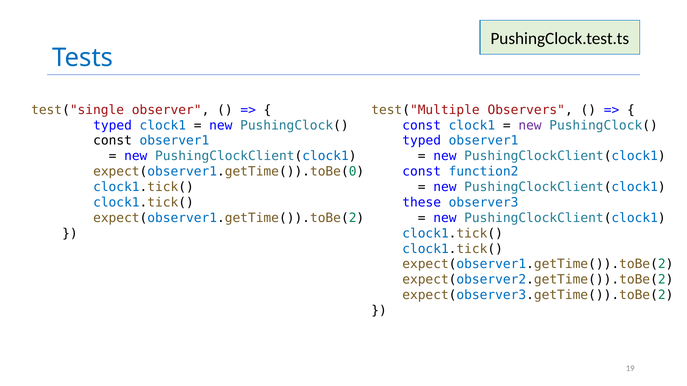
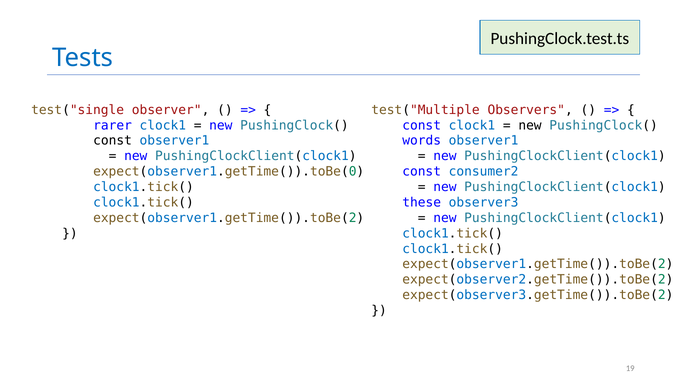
typed: typed -> rarer (113, 125)
new colour: purple -> black (530, 125)
typed: typed -> words (422, 141)
function2: function2 -> consumer2 (484, 172)
